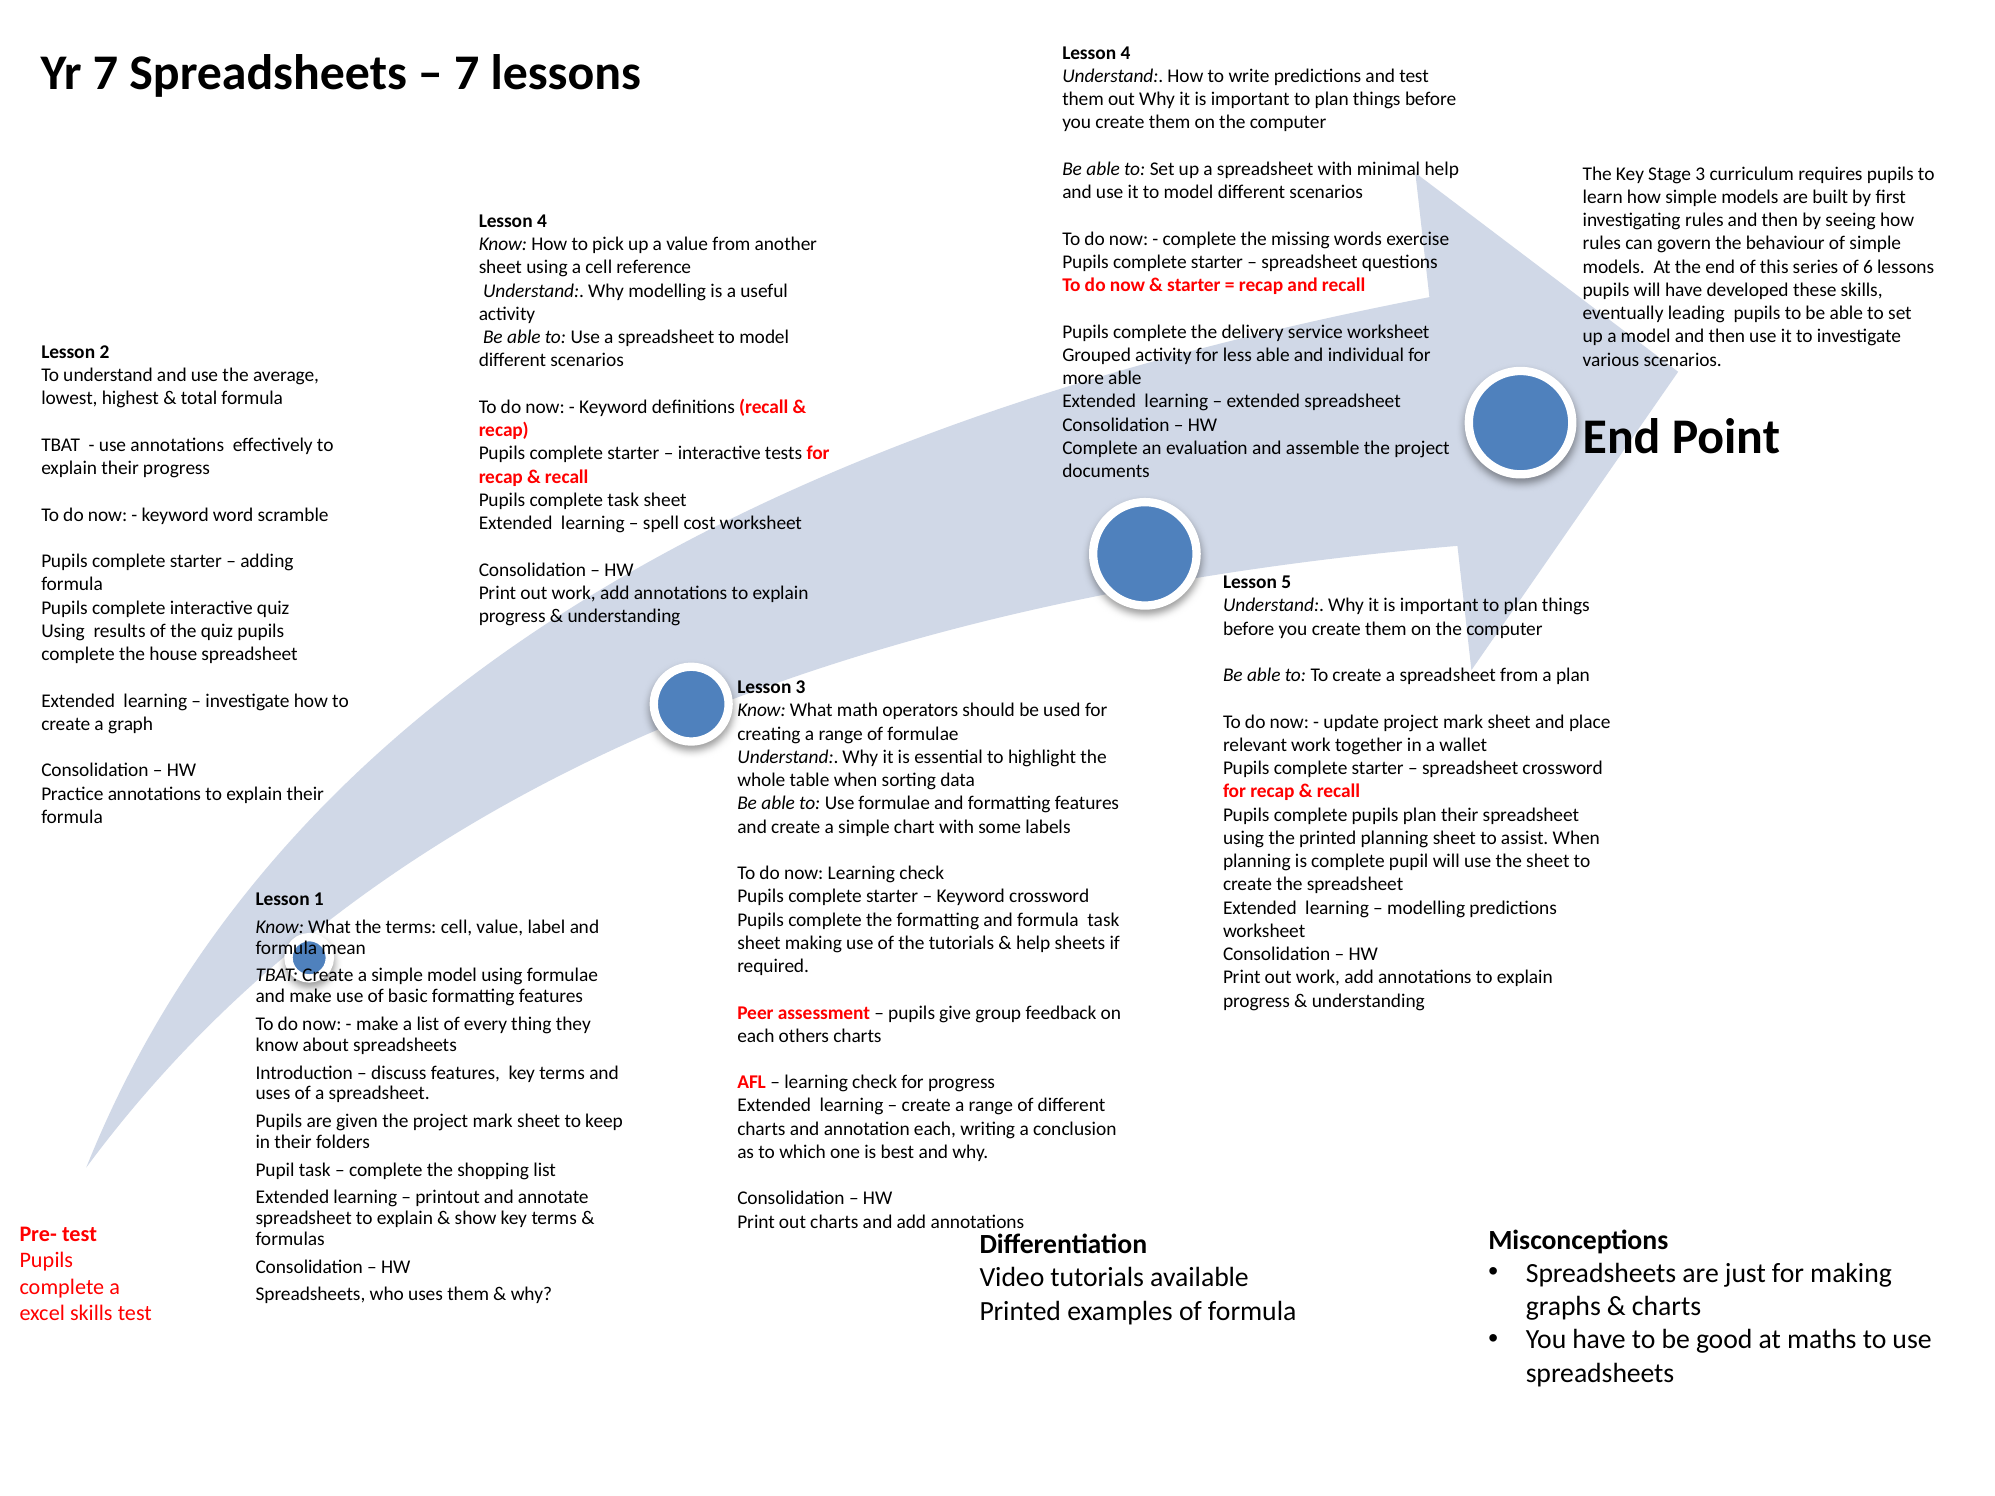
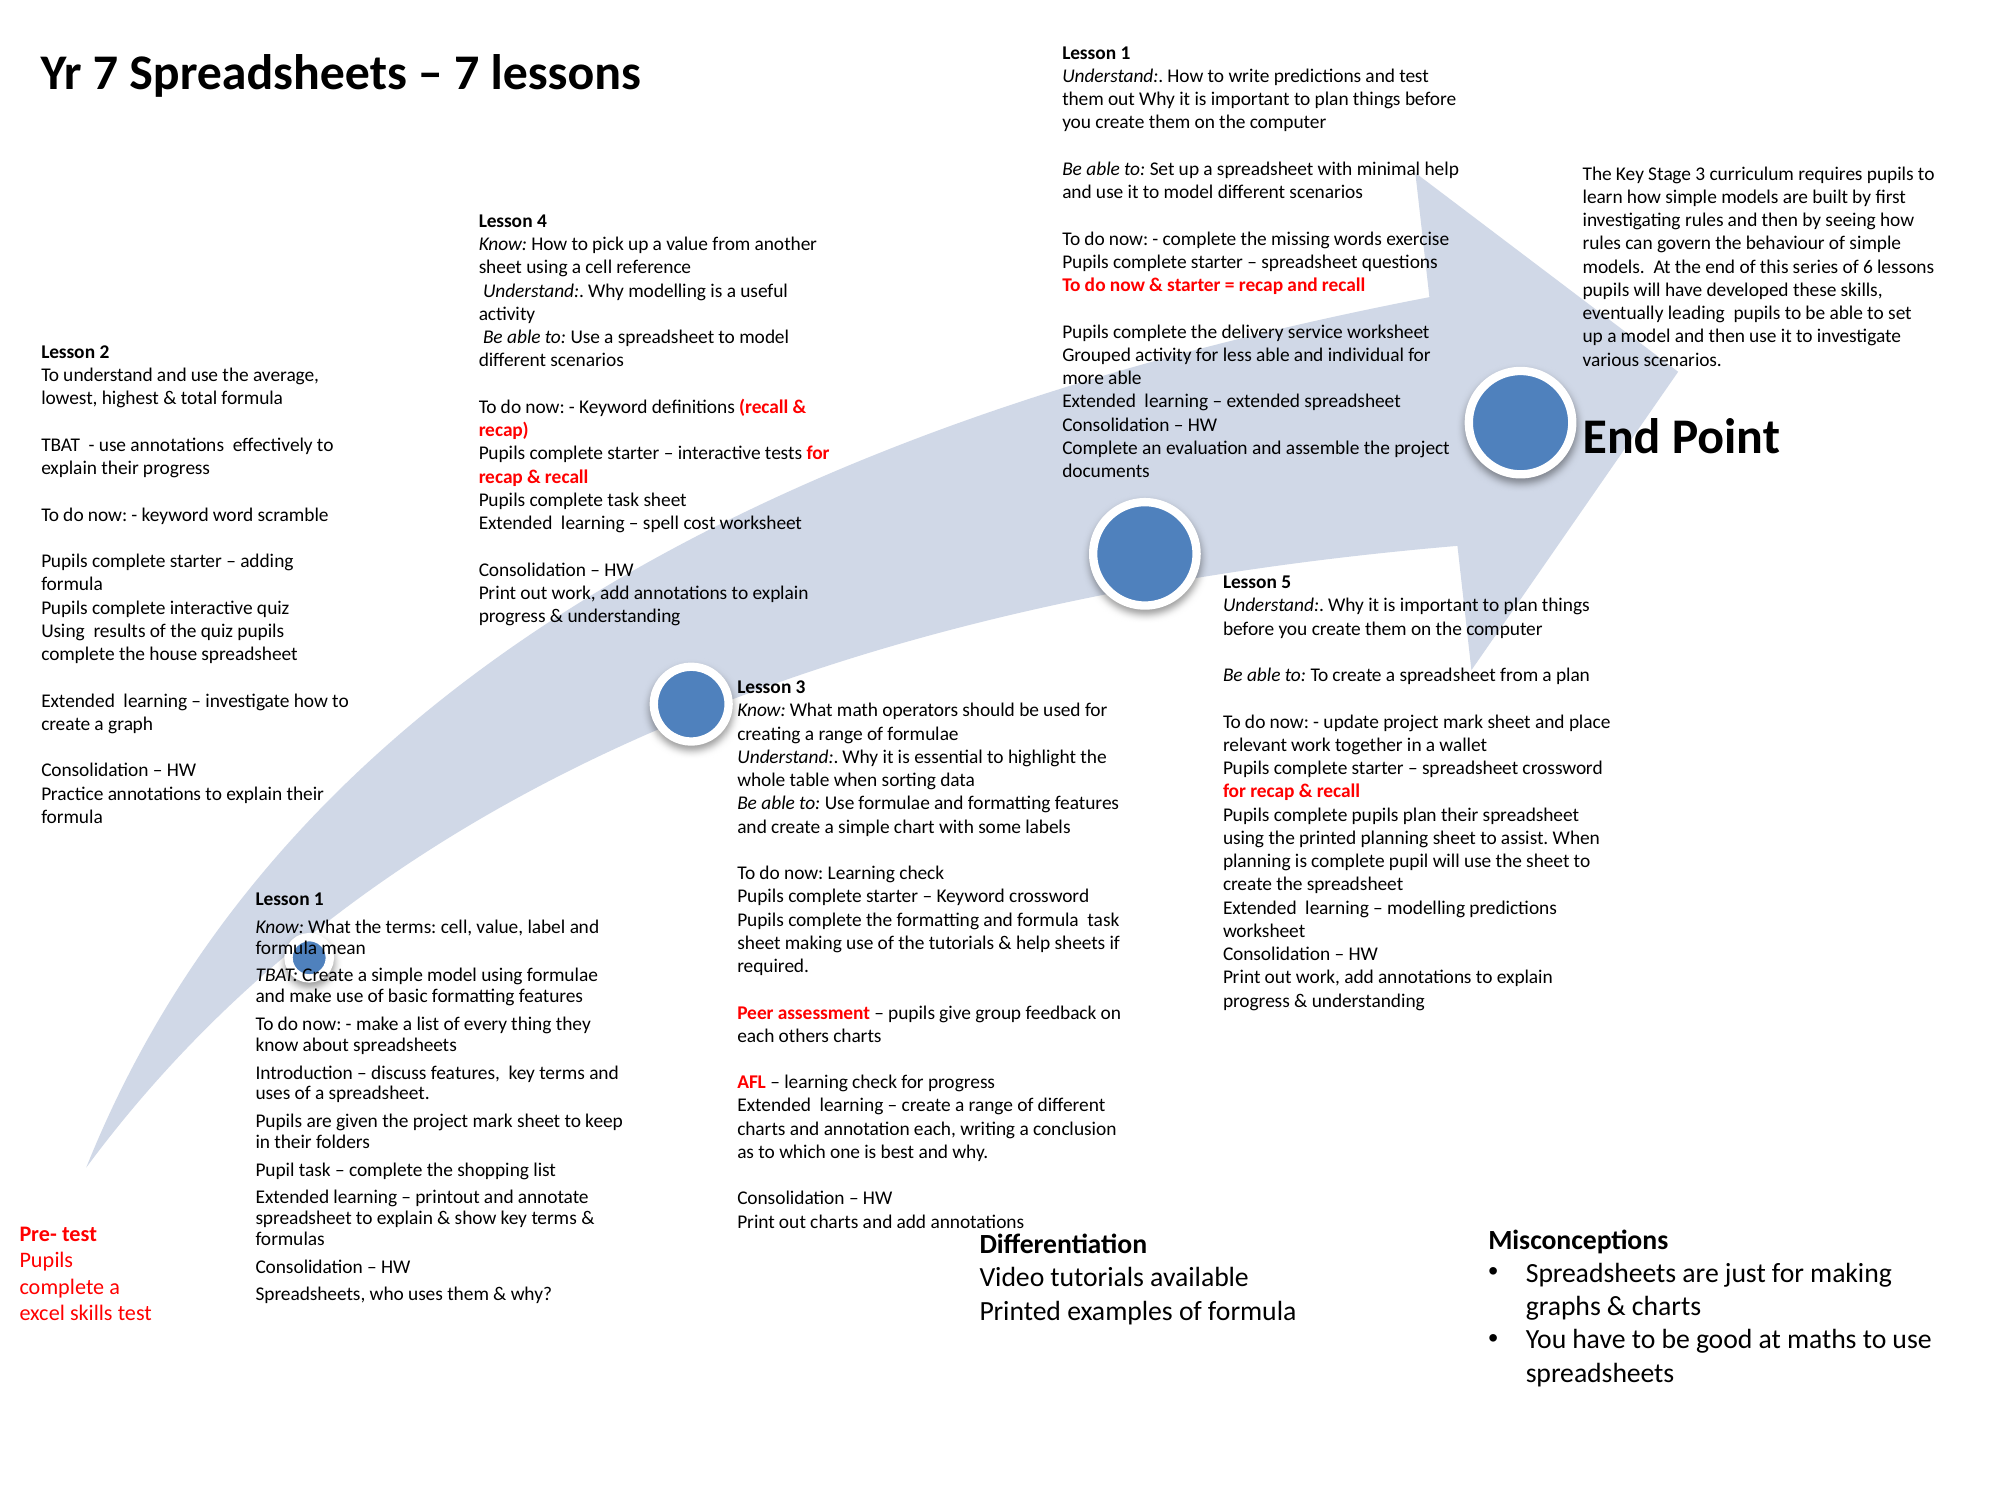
4: 4 -> 1 (1125, 53)
